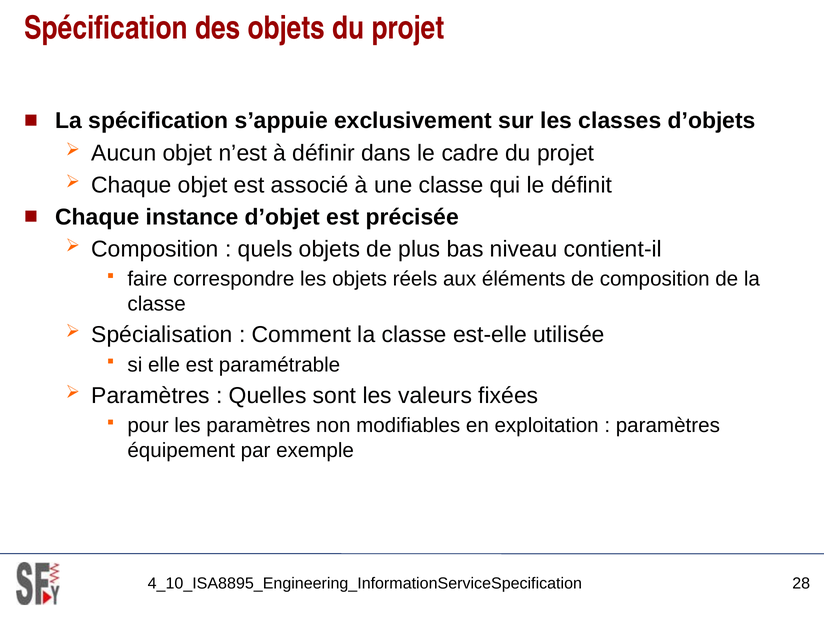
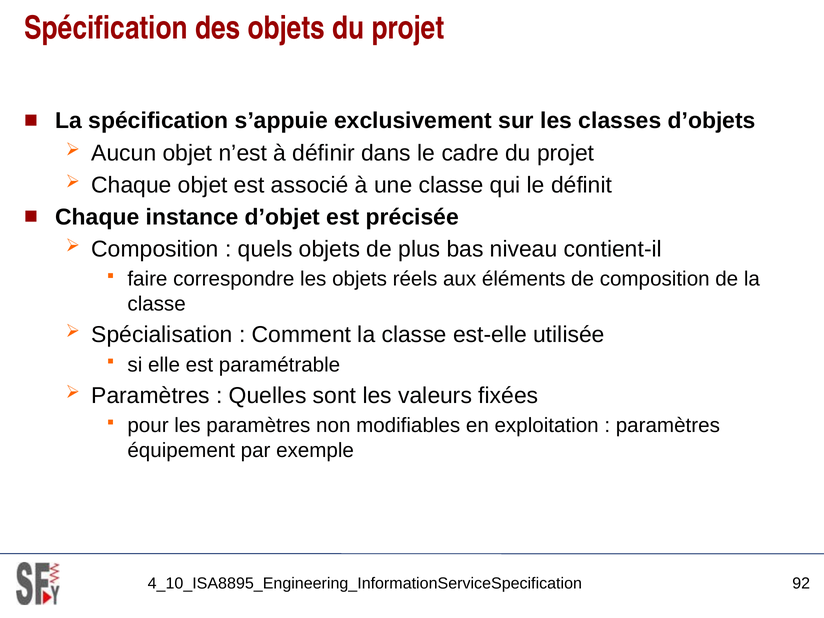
28: 28 -> 92 (801, 583)
